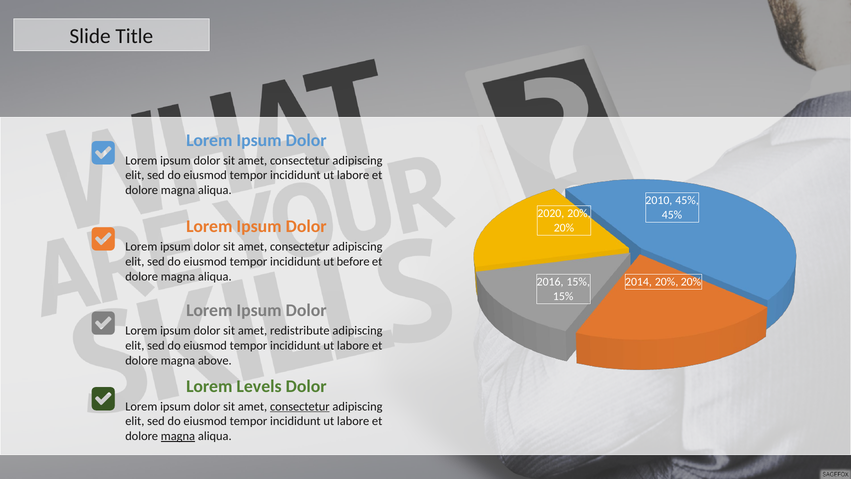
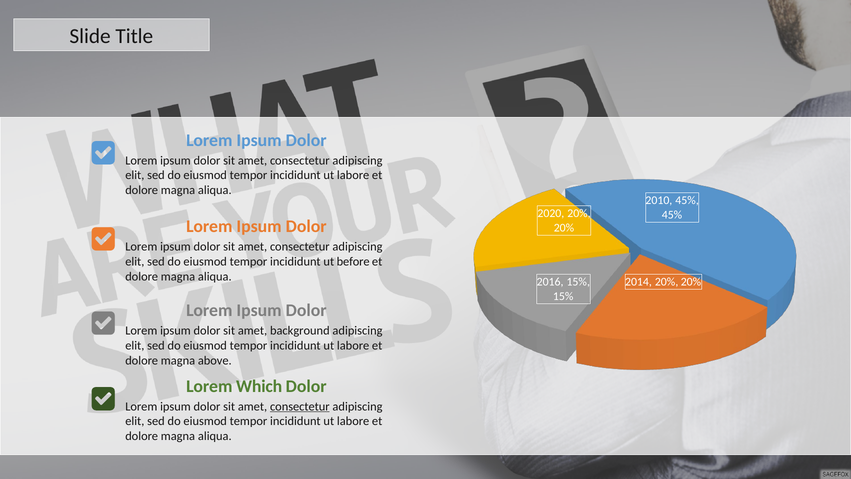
redistribute: redistribute -> background (300, 331)
Levels: Levels -> Which (259, 386)
magna underline: present -> none (178, 436)
